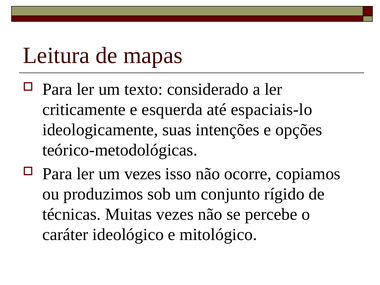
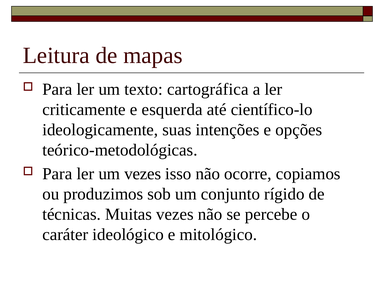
considerado: considerado -> cartográfica (208, 89)
espaciais-lo: espaciais-lo -> científico-lo (272, 109)
